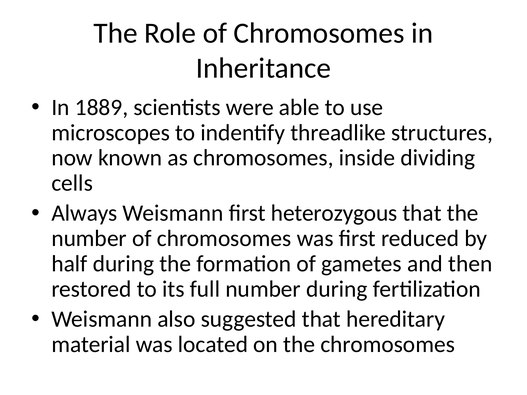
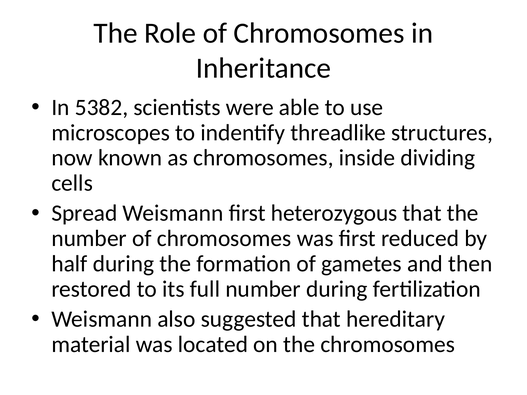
1889: 1889 -> 5382 (101, 107)
Always: Always -> Spread (84, 213)
